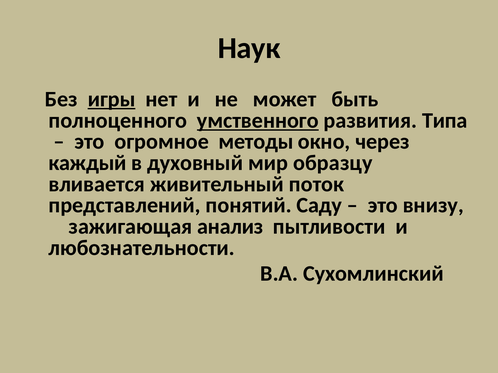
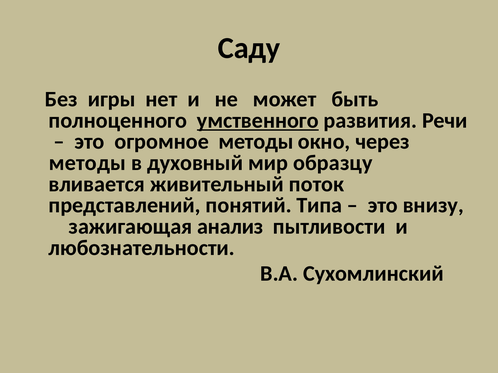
Наук: Наук -> Саду (249, 48)
игры underline: present -> none (112, 99)
Типа: Типа -> Речи (445, 121)
каждый: каждый -> методы (87, 163)
Саду: Саду -> Типа (319, 206)
